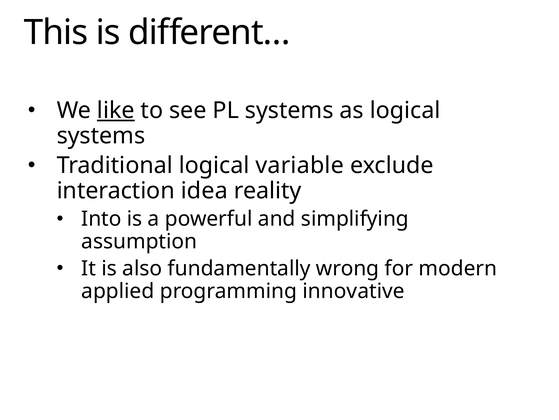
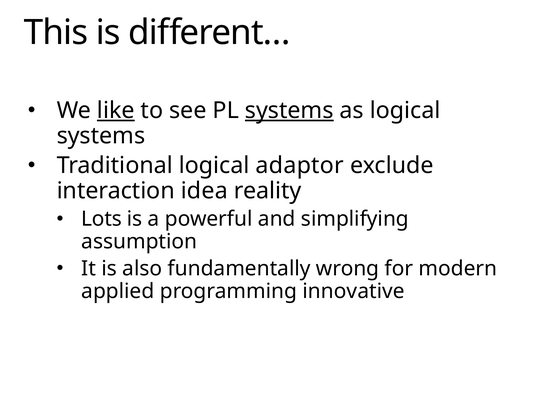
systems underline: none -> present (289, 110)
variable: variable -> adaptor (300, 165)
Into: Into -> Lots (101, 219)
